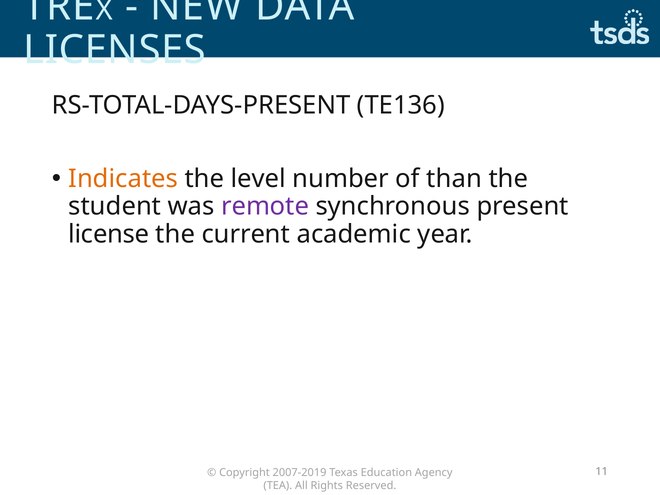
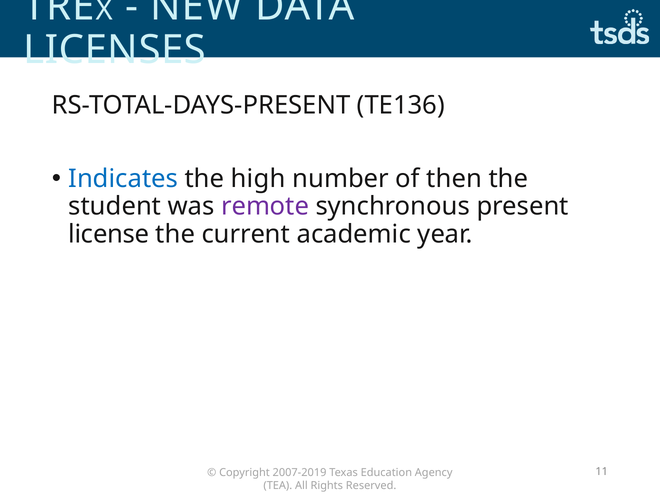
Indicates colour: orange -> blue (123, 179)
level: level -> high (258, 179)
than: than -> then (454, 179)
